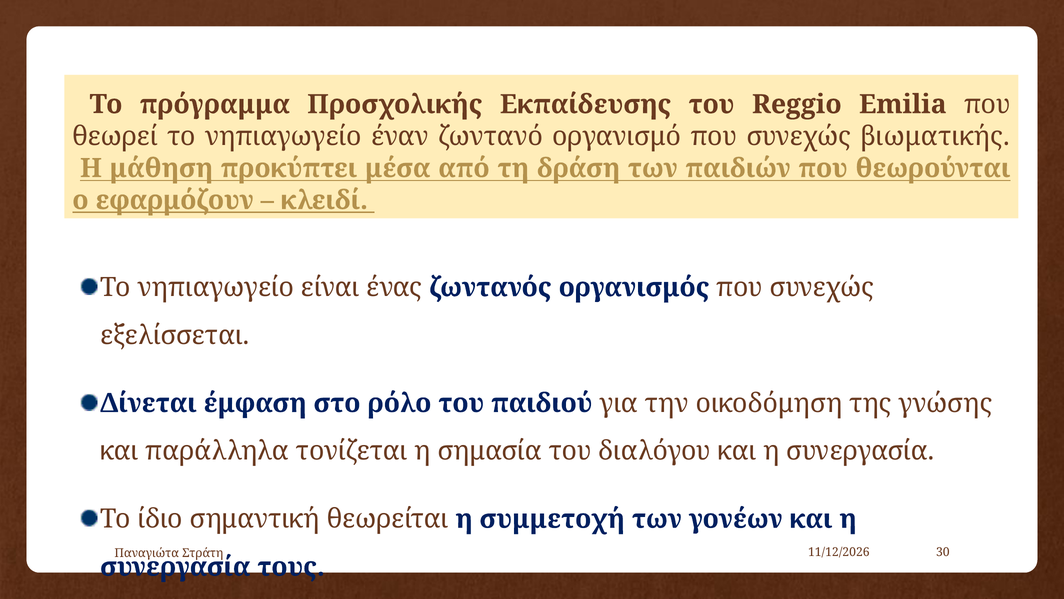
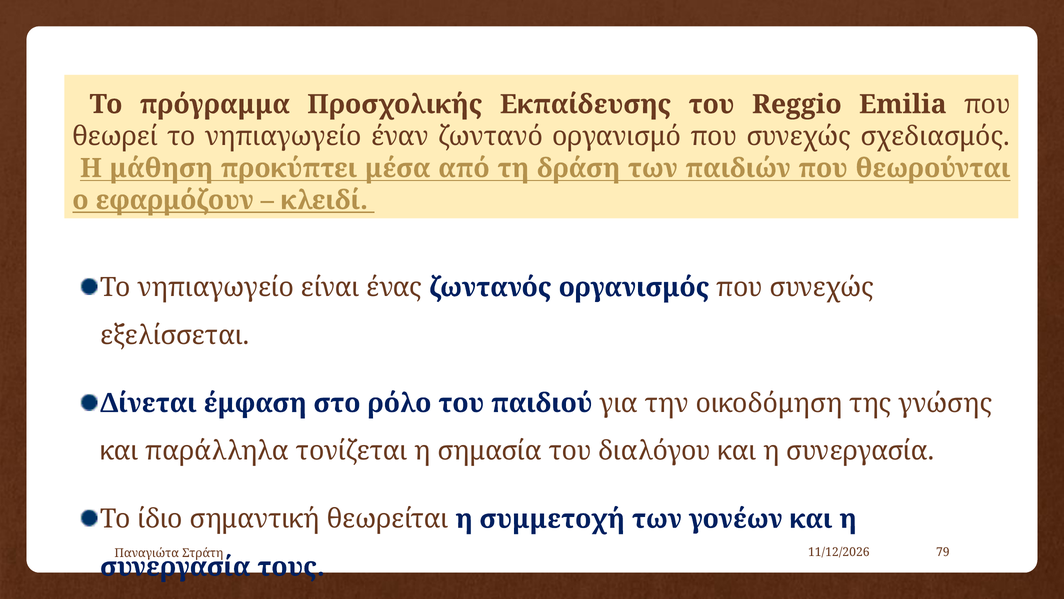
βιωματικής: βιωματικής -> σχεδιασμός (935, 136)
30: 30 -> 79 (943, 552)
